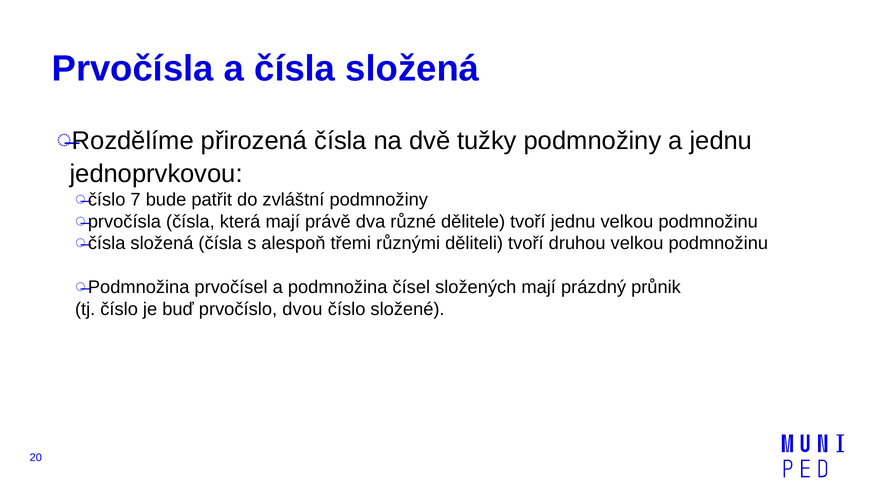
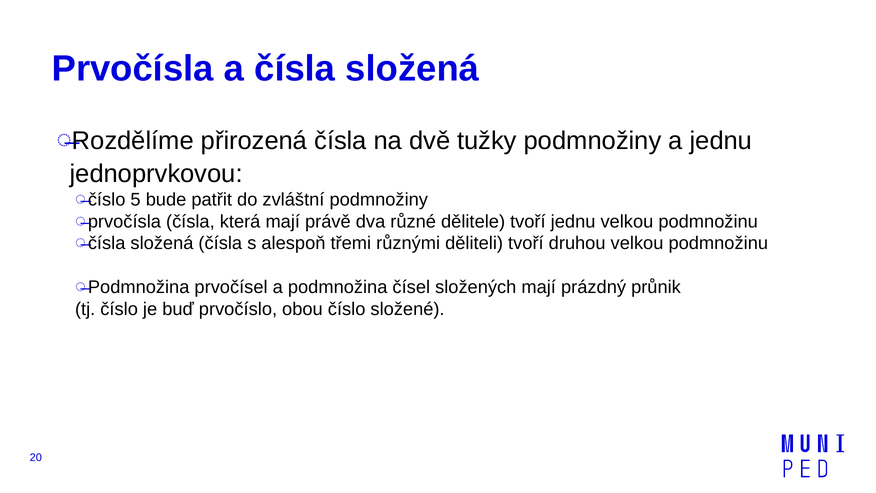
7: 7 -> 5 (136, 200)
dvou: dvou -> obou (302, 309)
